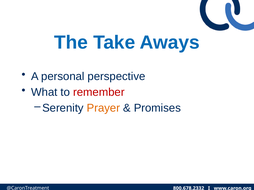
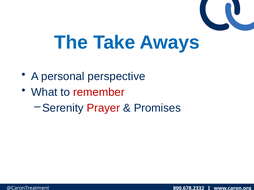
Prayer colour: orange -> red (103, 108)
